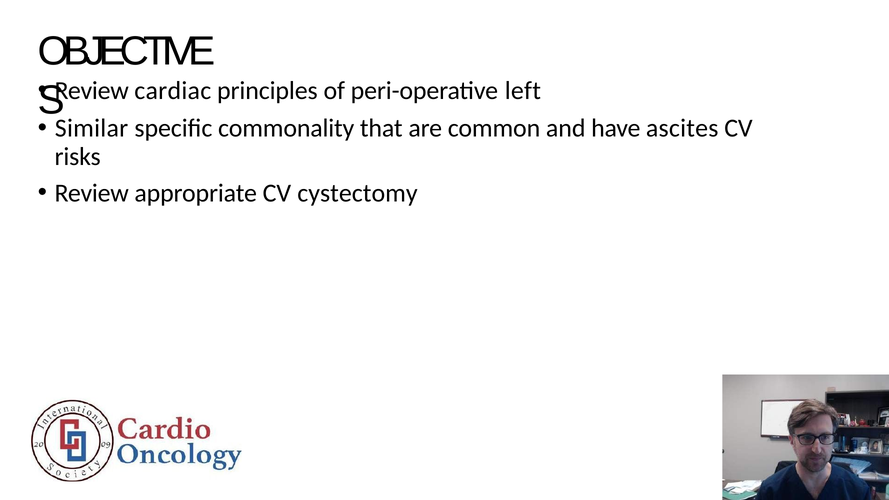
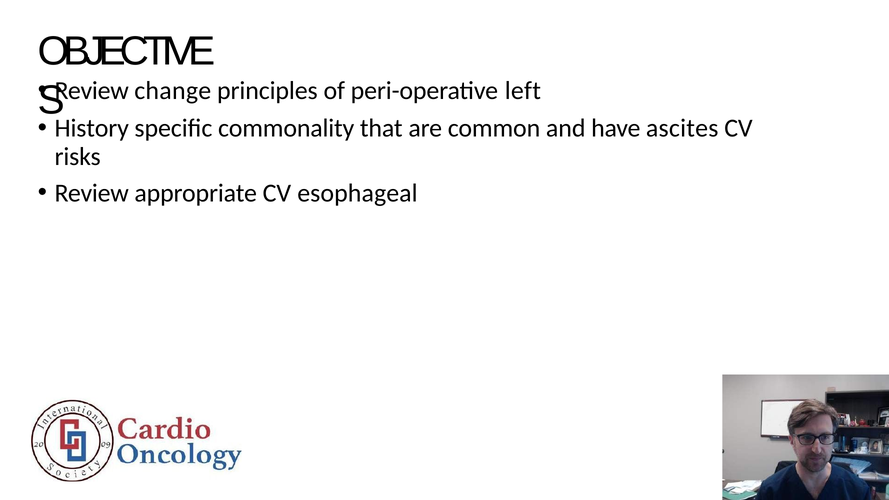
cardiac: cardiac -> change (173, 91)
Similar: Similar -> History (92, 128)
cystectomy: cystectomy -> esophageal (357, 193)
